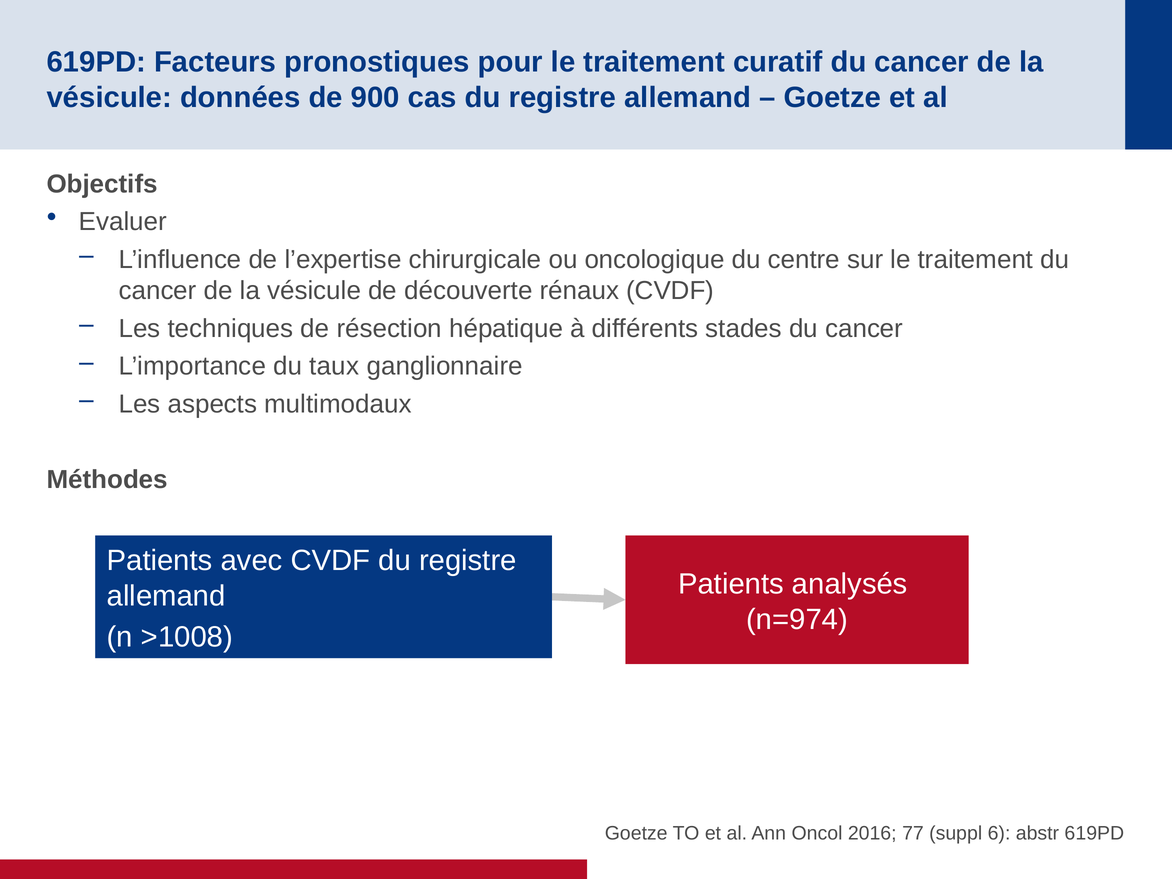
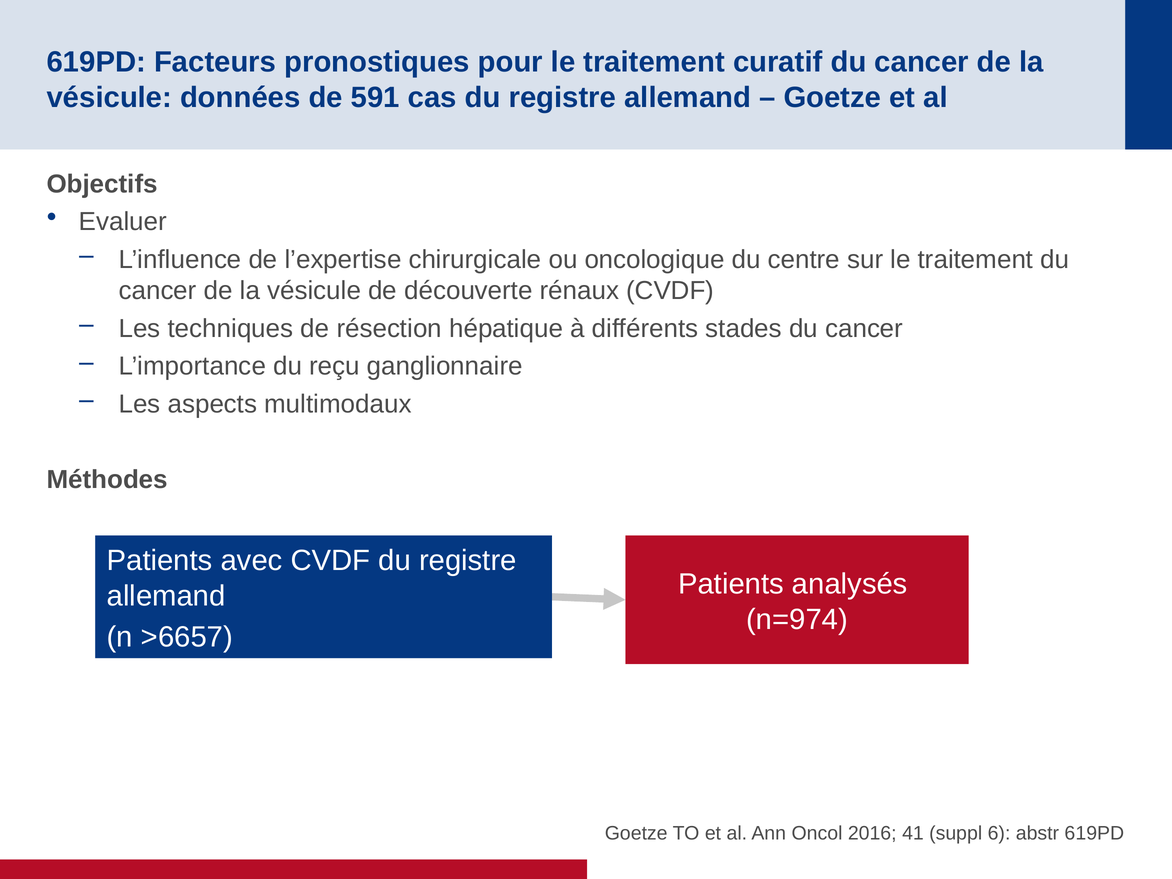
900: 900 -> 591 (375, 97)
taux: taux -> reçu (334, 366)
>1008: >1008 -> >6657 (187, 637)
77: 77 -> 41 (913, 833)
